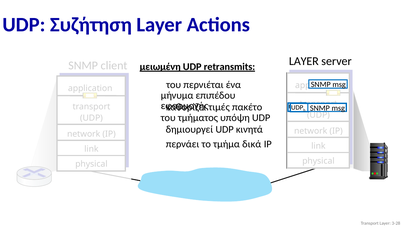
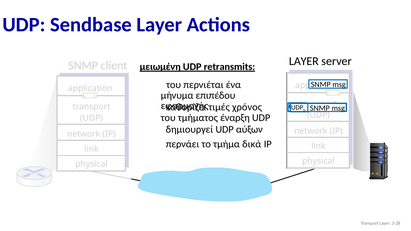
Συζήτηση: Συζήτηση -> Sendbase (91, 25)
πακέτο: πακέτο -> χρόνος (247, 107)
υπόψη: υπόψη -> έναρξη (235, 118)
κινητά: κινητά -> αύξων (249, 130)
